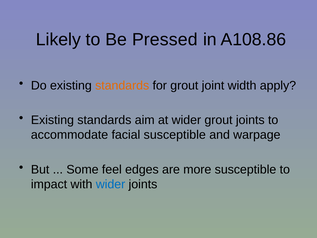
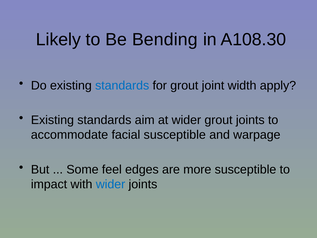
Pressed: Pressed -> Bending (165, 40)
A108.86: A108.86 -> A108.30 (253, 40)
standards colour: orange -> blue (122, 85)
